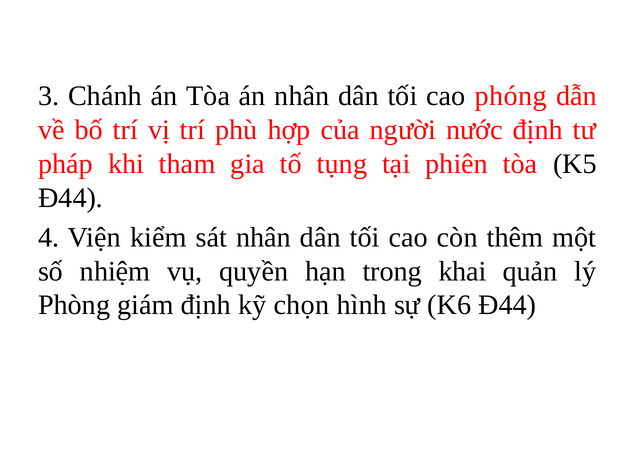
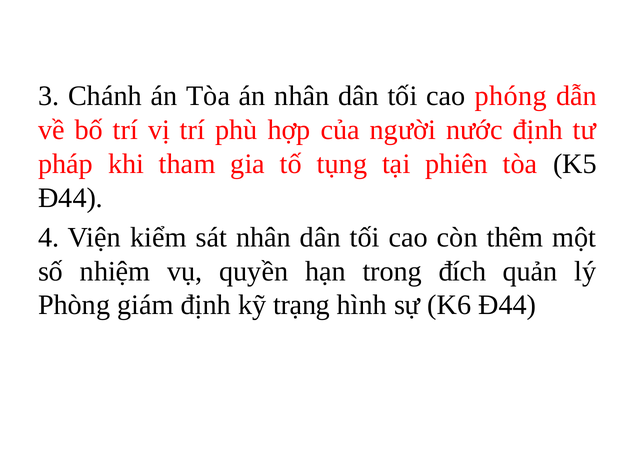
khai: khai -> đích (462, 271)
chọn: chọn -> trạng (302, 305)
